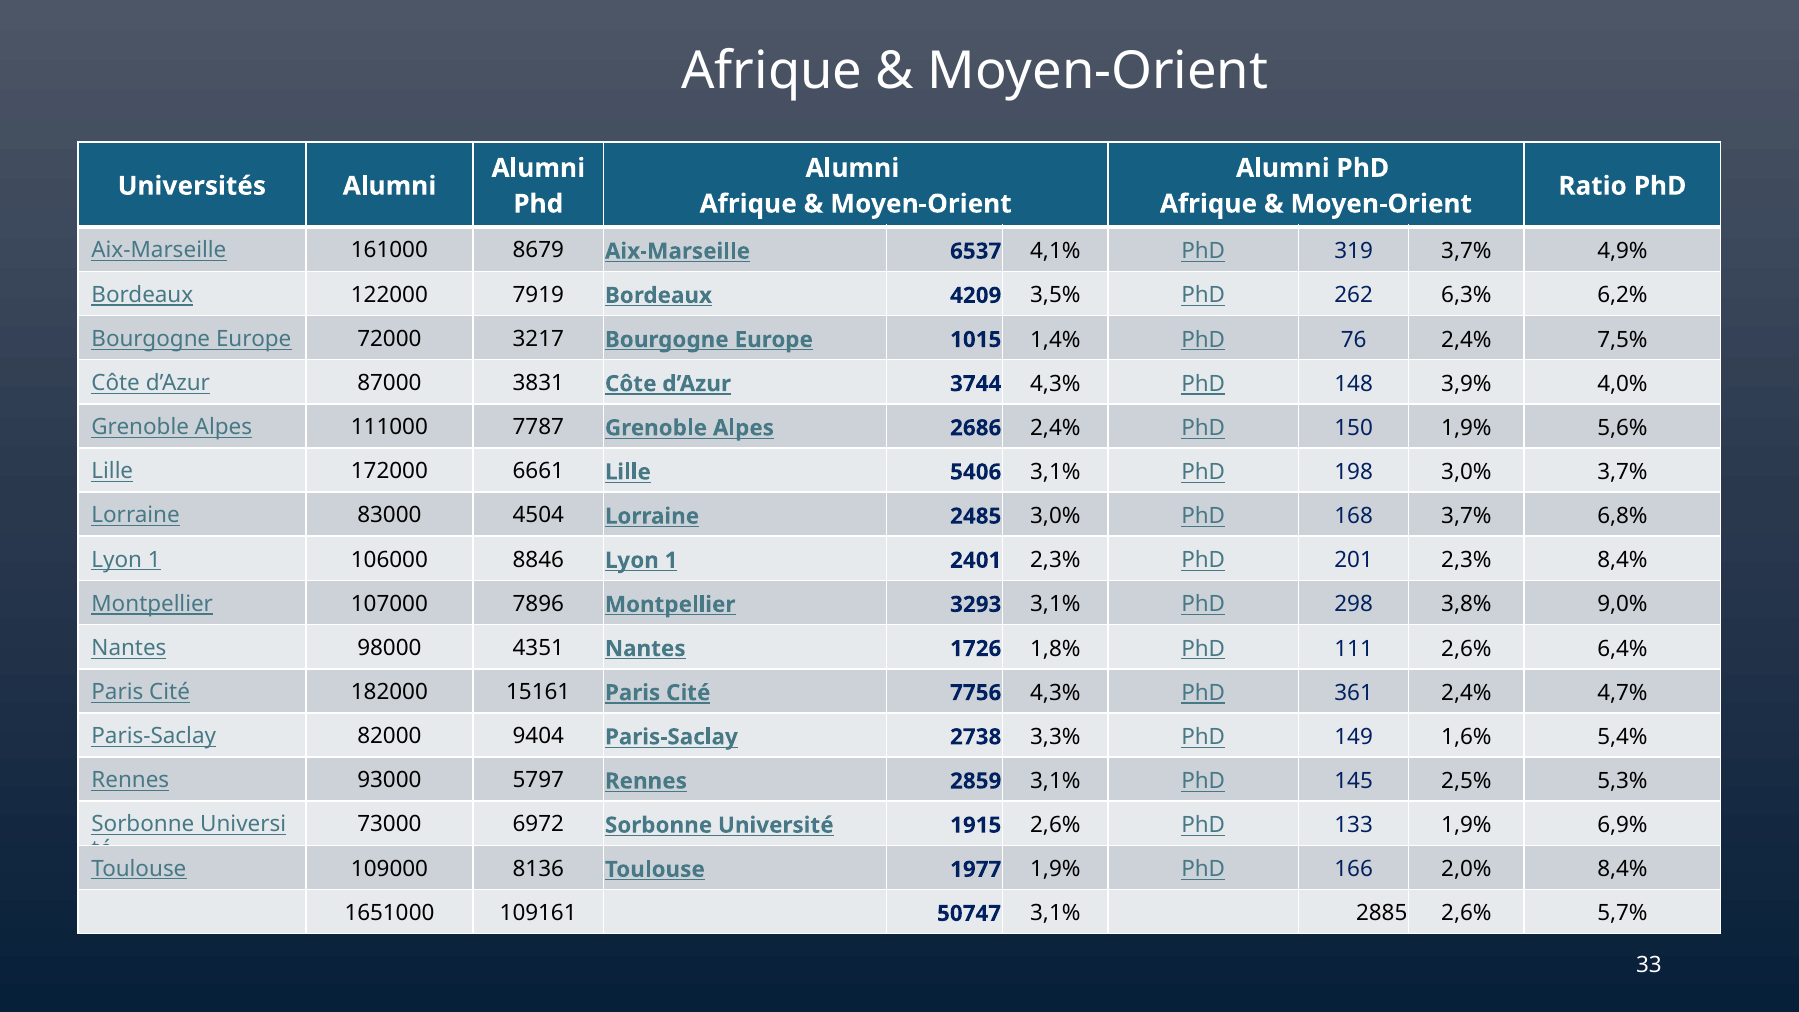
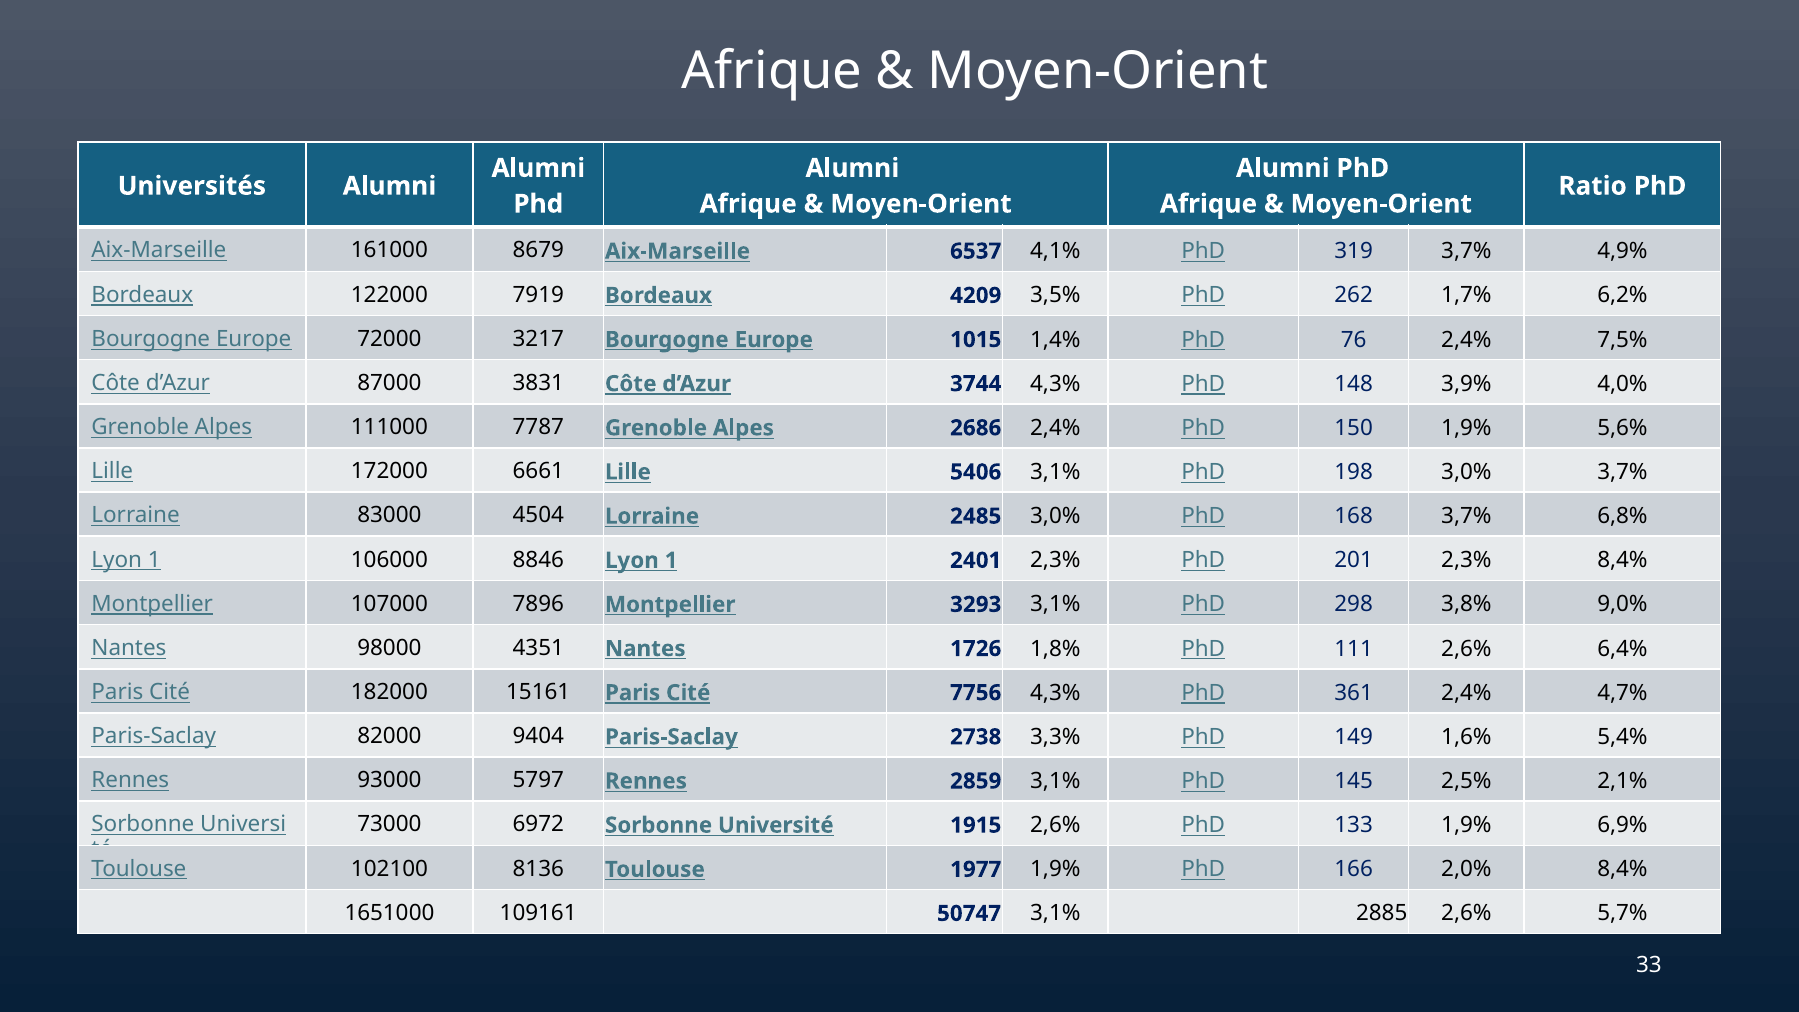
6,3%: 6,3% -> 1,7% (1466, 295)
5,3%: 5,3% -> 2,1% (1622, 781)
109000: 109000 -> 102100 (390, 869)
